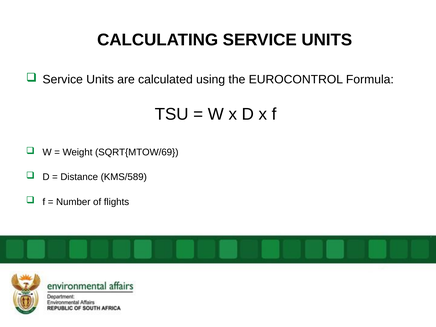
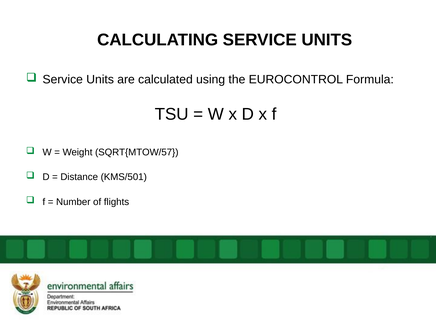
SQRT{MTOW/69: SQRT{MTOW/69 -> SQRT{MTOW/57 (137, 152)
KMS/589: KMS/589 -> KMS/501 (124, 177)
